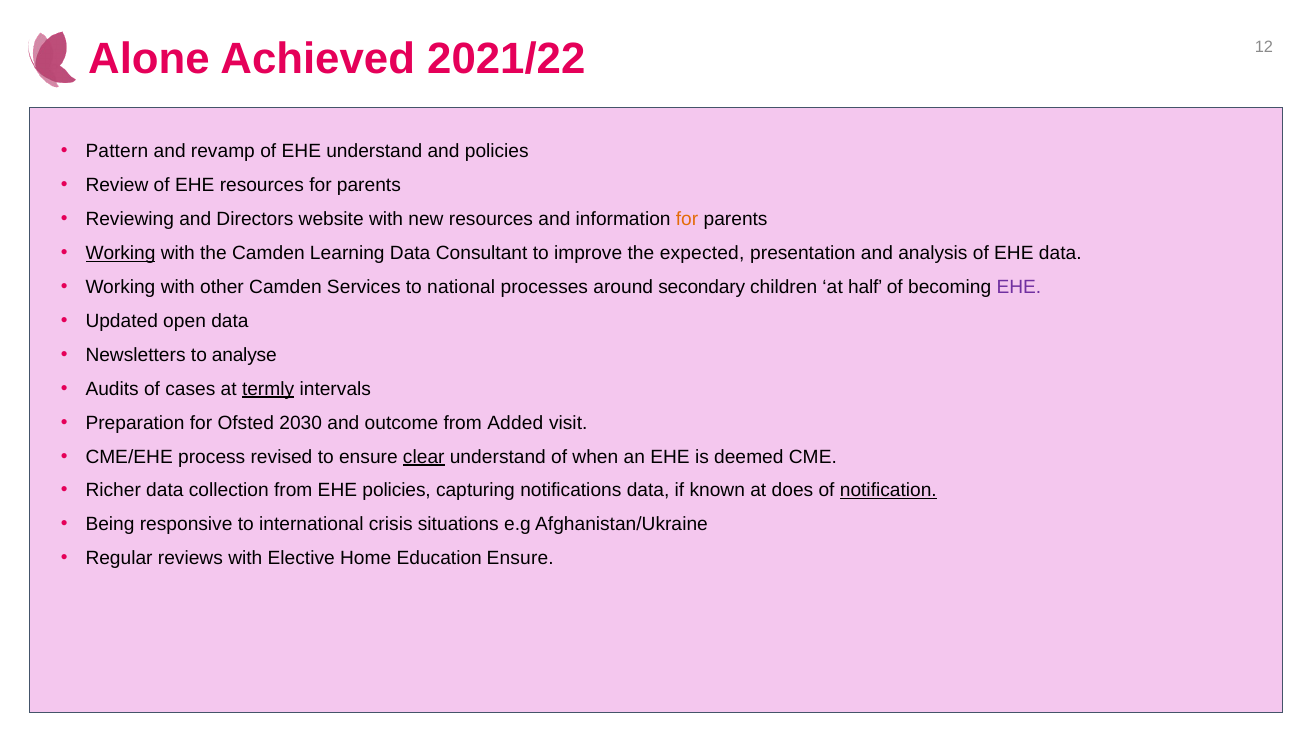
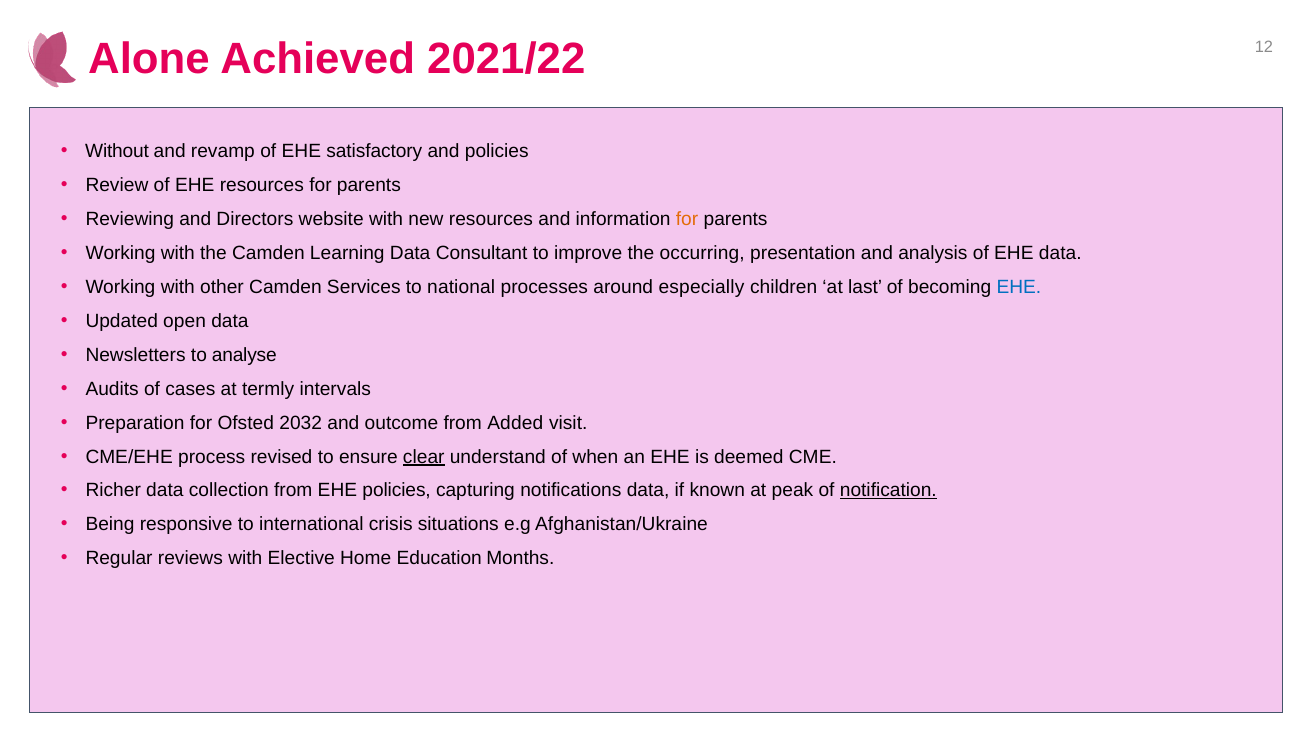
Pattern: Pattern -> Without (117, 151)
EHE understand: understand -> satisfactory (374, 151)
Working underline: present -> none (120, 253)
expected: expected -> occurring (702, 253)
secondary: secondary -> especially (702, 287)
half: half -> last (865, 287)
EHE colour: purple -> blue (1019, 287)
termly underline: present -> none (268, 389)
2030: 2030 -> 2032 (301, 423)
does: does -> peak (792, 490)
Education Ensure: Ensure -> Months (520, 558)
